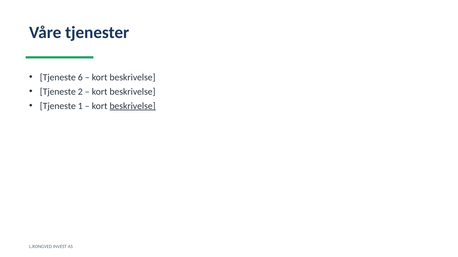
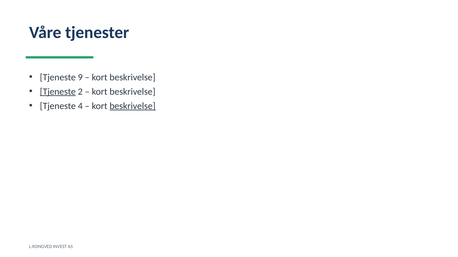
6: 6 -> 9 (80, 78)
Tjeneste underline: none -> present (58, 92)
1: 1 -> 4 (80, 106)
